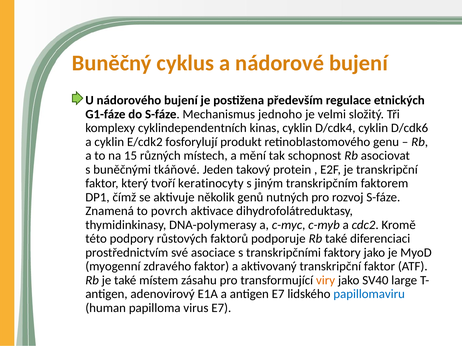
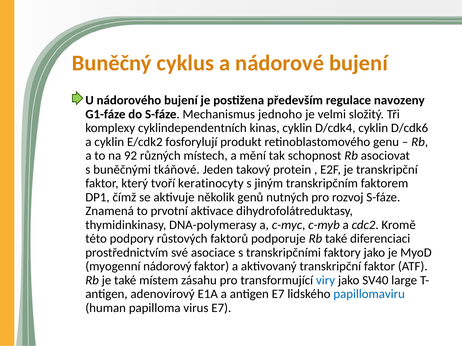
etnických: etnických -> navozeny (399, 100)
15: 15 -> 92 (131, 156)
povrch: povrch -> prvotní (169, 211)
zdravého: zdravého -> nádorový (167, 267)
viry colour: orange -> blue (326, 281)
